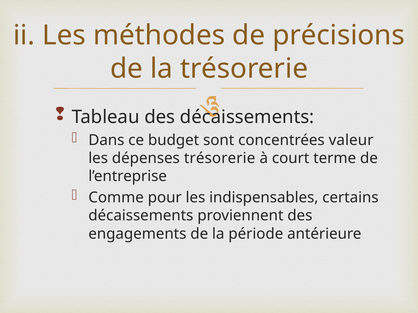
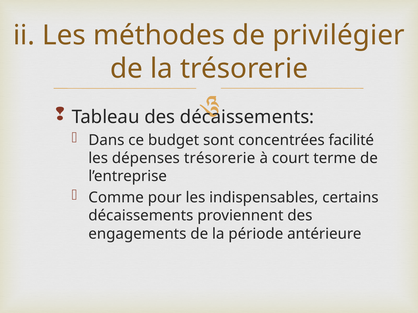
précisions: précisions -> privilégier (339, 35)
valeur: valeur -> facilité (351, 140)
